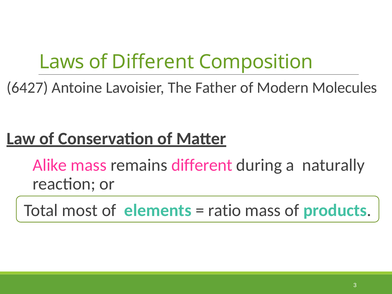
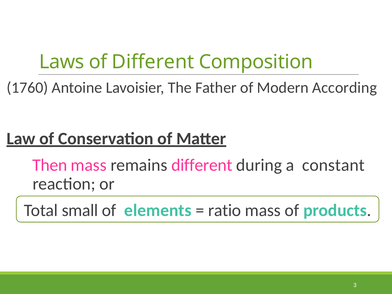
6427: 6427 -> 1760 (27, 88)
Molecules: Molecules -> According (345, 88)
Alike: Alike -> Then (50, 165)
naturally: naturally -> constant (333, 165)
most: most -> small (80, 210)
